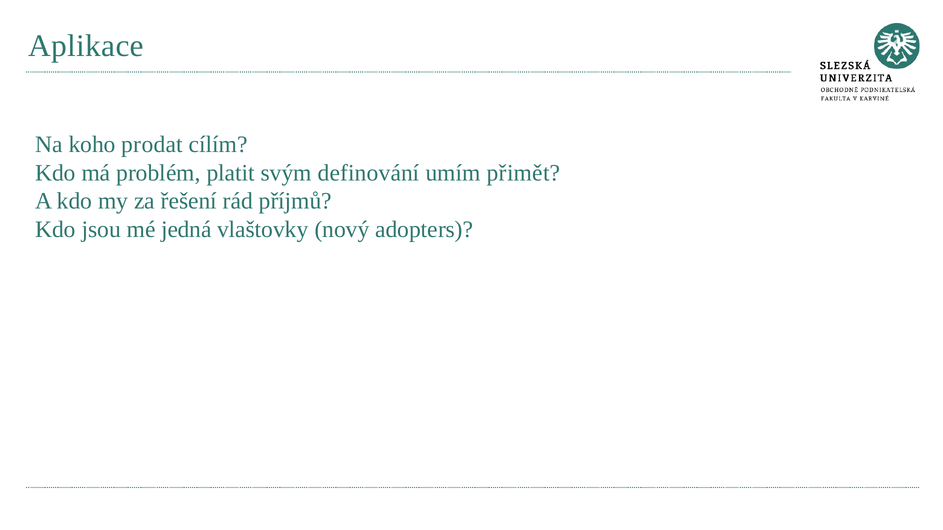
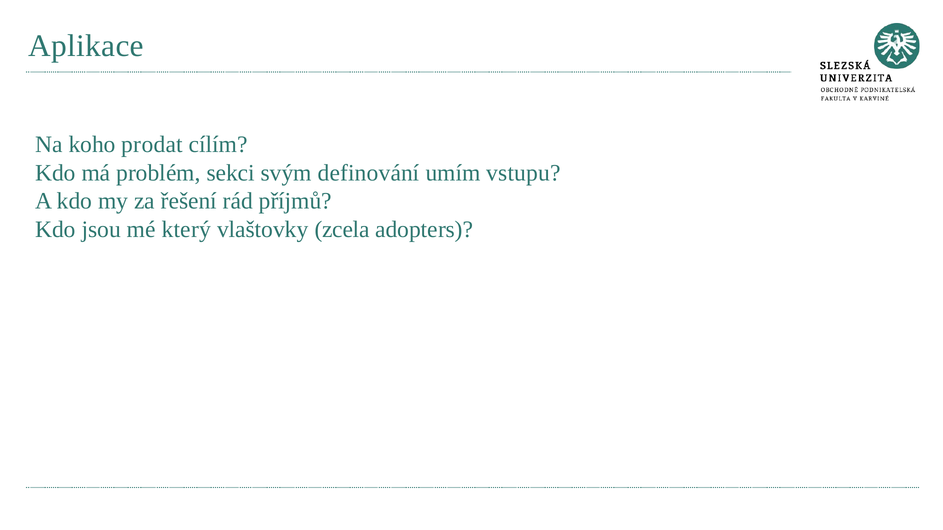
platit: platit -> sekci (231, 173)
přimět: přimět -> vstupu (524, 173)
jedná: jedná -> který (186, 230)
nový: nový -> zcela (342, 230)
